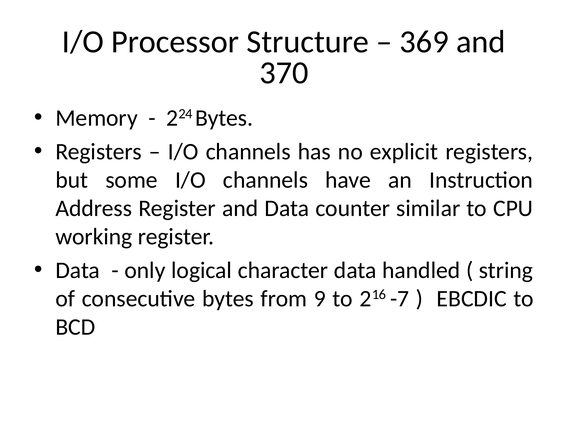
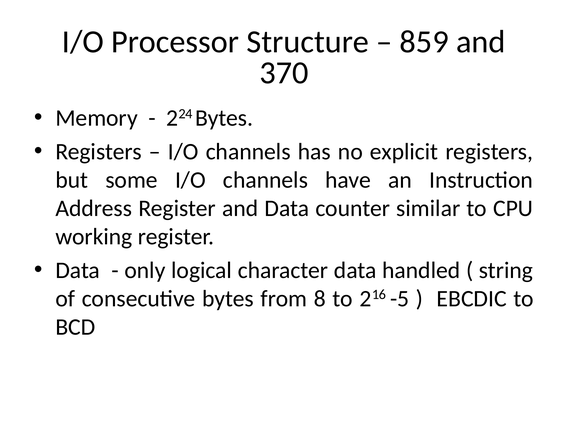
369: 369 -> 859 (424, 42)
9: 9 -> 8 (320, 299)
-7: -7 -> -5 (400, 299)
